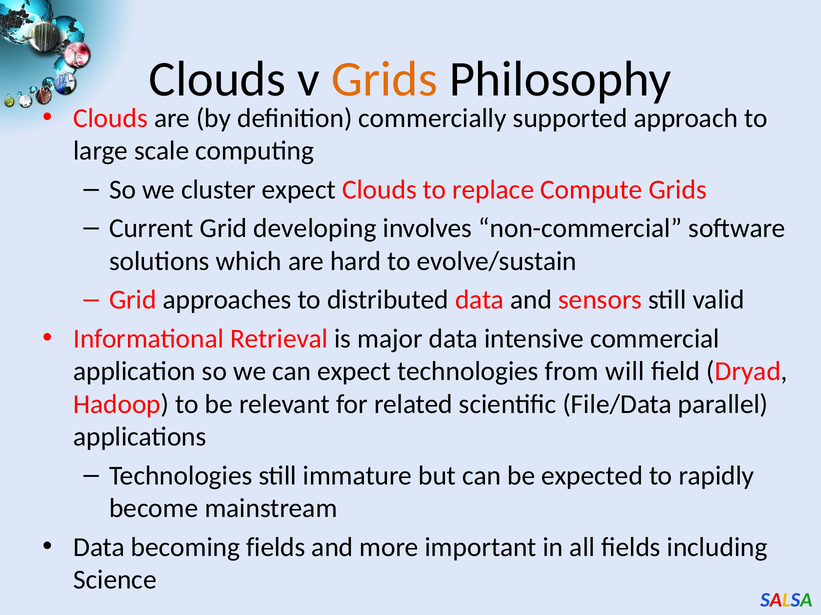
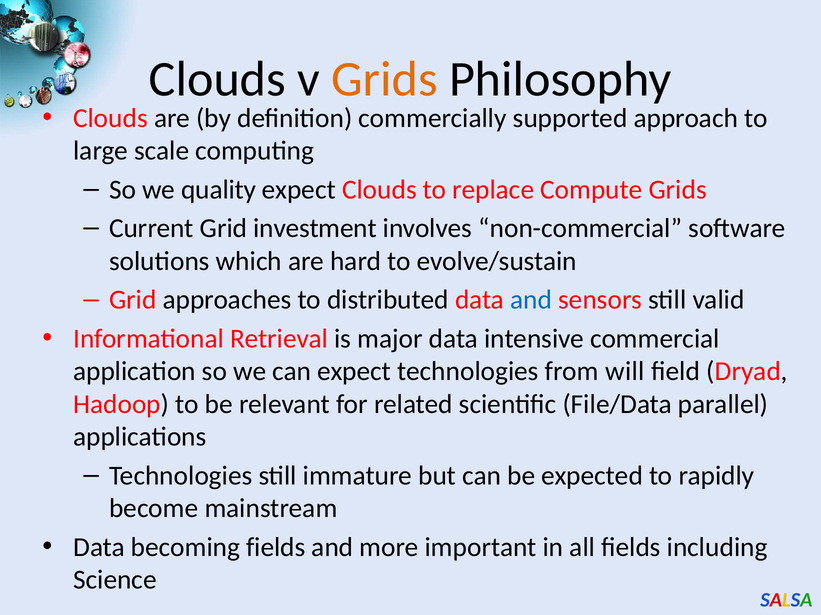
cluster: cluster -> quality (219, 190)
developing: developing -> investment (315, 229)
and colour: black -> blue (531, 300)
